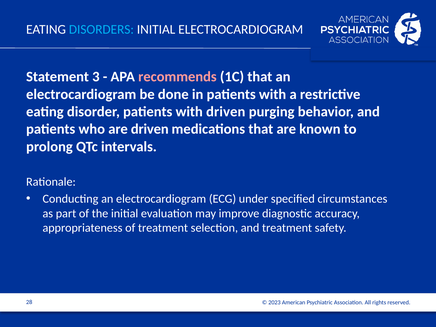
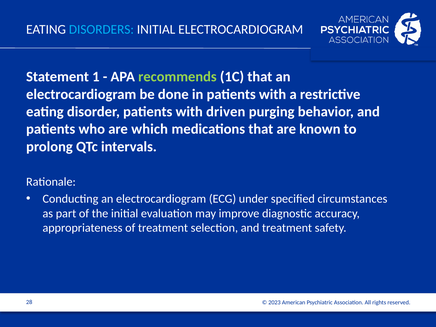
3: 3 -> 1 (96, 77)
recommends colour: pink -> light green (177, 77)
are driven: driven -> which (150, 129)
